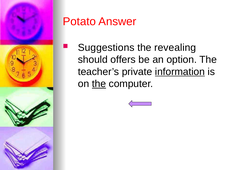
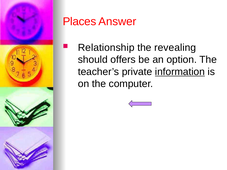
Potato: Potato -> Places (79, 22)
Suggestions: Suggestions -> Relationship (106, 48)
the underline: present -> none (99, 84)
